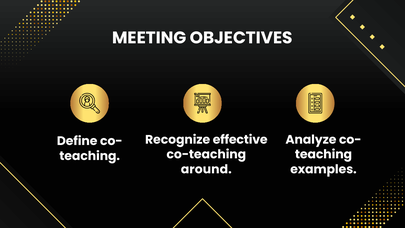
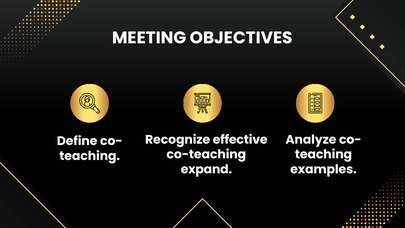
around: around -> expand (206, 169)
